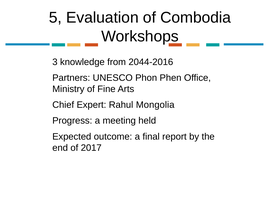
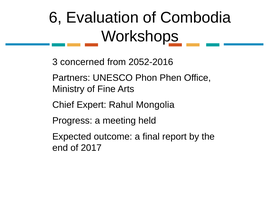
5: 5 -> 6 (55, 18)
knowledge: knowledge -> concerned (82, 62)
2044-2016: 2044-2016 -> 2052-2016 (151, 62)
